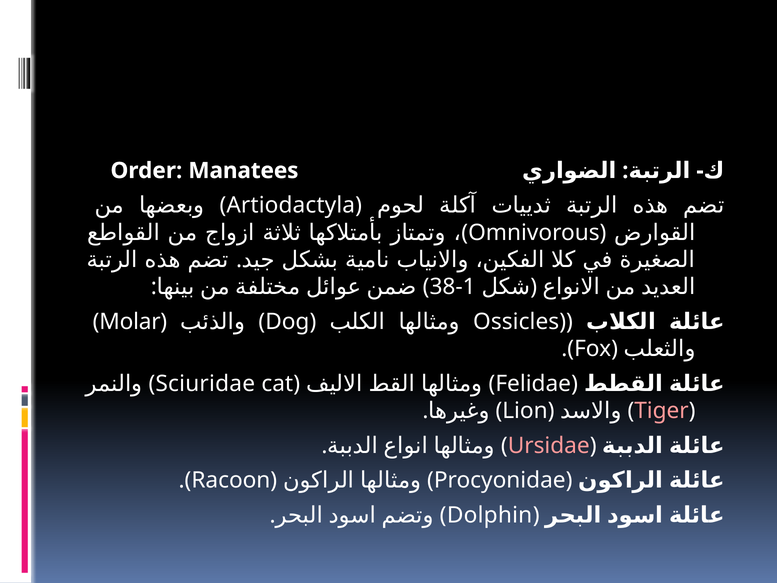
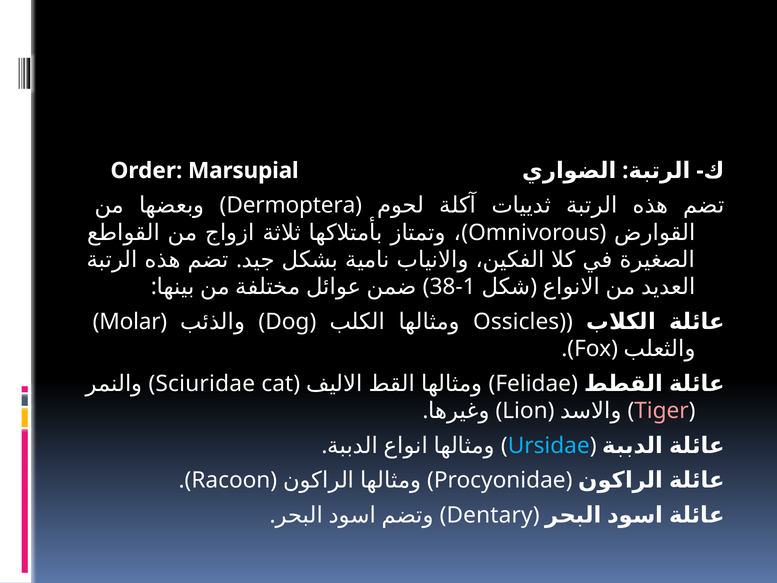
Manatees: Manatees -> Marsupial (243, 171)
Artiodactyla: Artiodactyla -> Dermoptera (291, 205)
Ursidae colour: pink -> light blue (549, 446)
Dolphin: Dolphin -> Dentary (490, 515)
